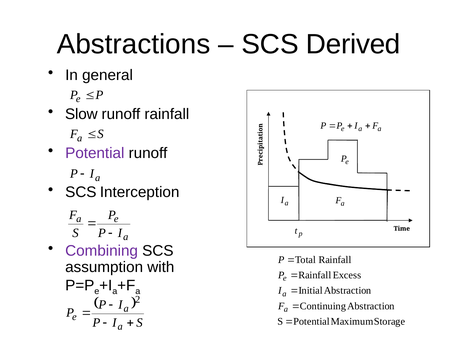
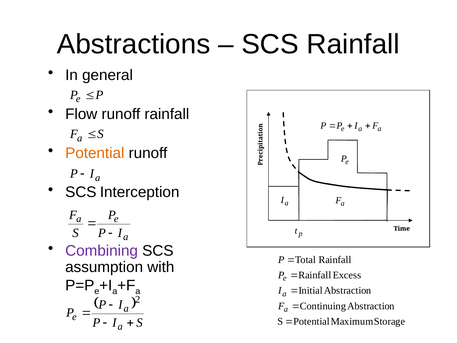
SCS Derived: Derived -> Rainfall (353, 44)
Slow: Slow -> Flow (81, 114)
Potential colour: purple -> orange (95, 153)
